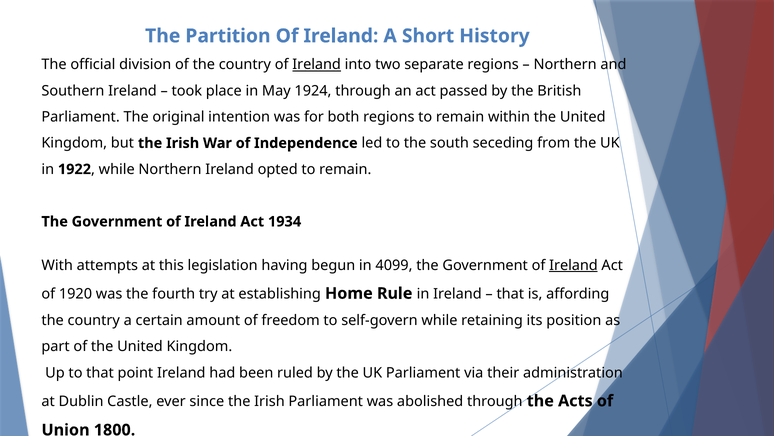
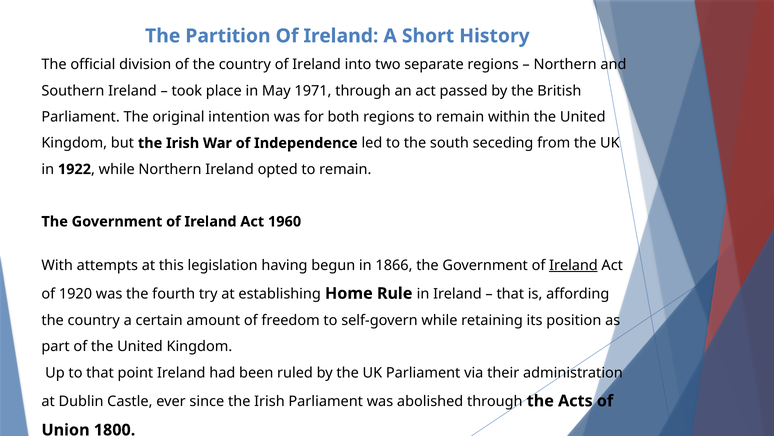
Ireland underline: present -> none (317, 65)
1924: 1924 -> 1971 (313, 91)
1934: 1934 -> 1960 (285, 221)
4099: 4099 -> 1866 (394, 265)
